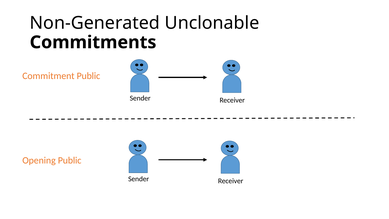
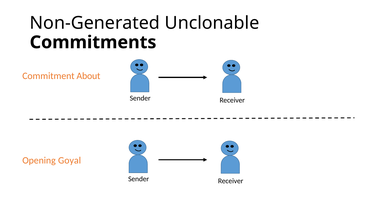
Commitment Public: Public -> About (88, 76)
Opening Public: Public -> Goyal (70, 160)
